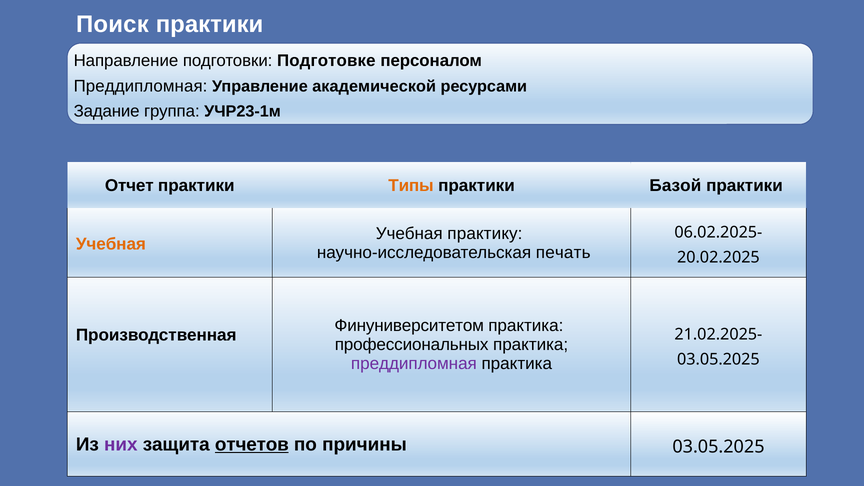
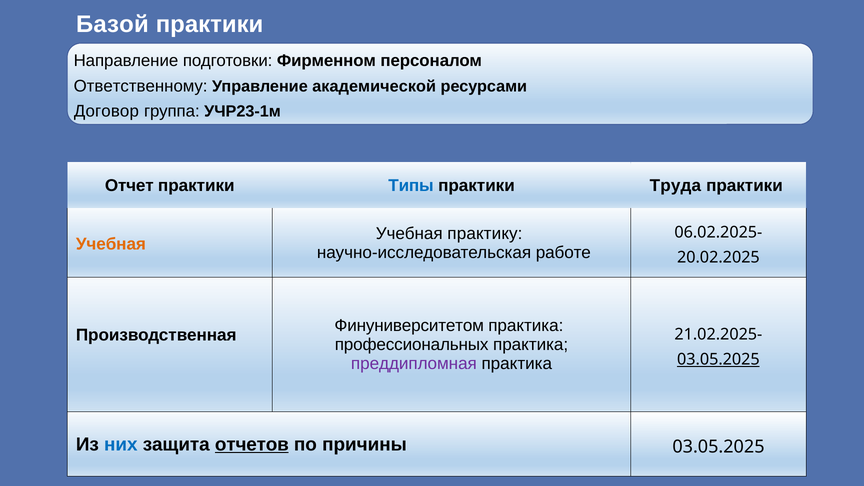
Поиск: Поиск -> Базой (112, 24)
Подготовке: Подготовке -> Фирменном (326, 61)
Преддипломная: Преддипломная -> Ответственному (141, 86)
Задание: Задание -> Договор (106, 111)
Типы colour: orange -> blue (411, 185)
Базой: Базой -> Труда (675, 185)
печать: печать -> работе (563, 252)
03.05.2025 underline: none -> present (718, 359)
них colour: purple -> blue (121, 444)
